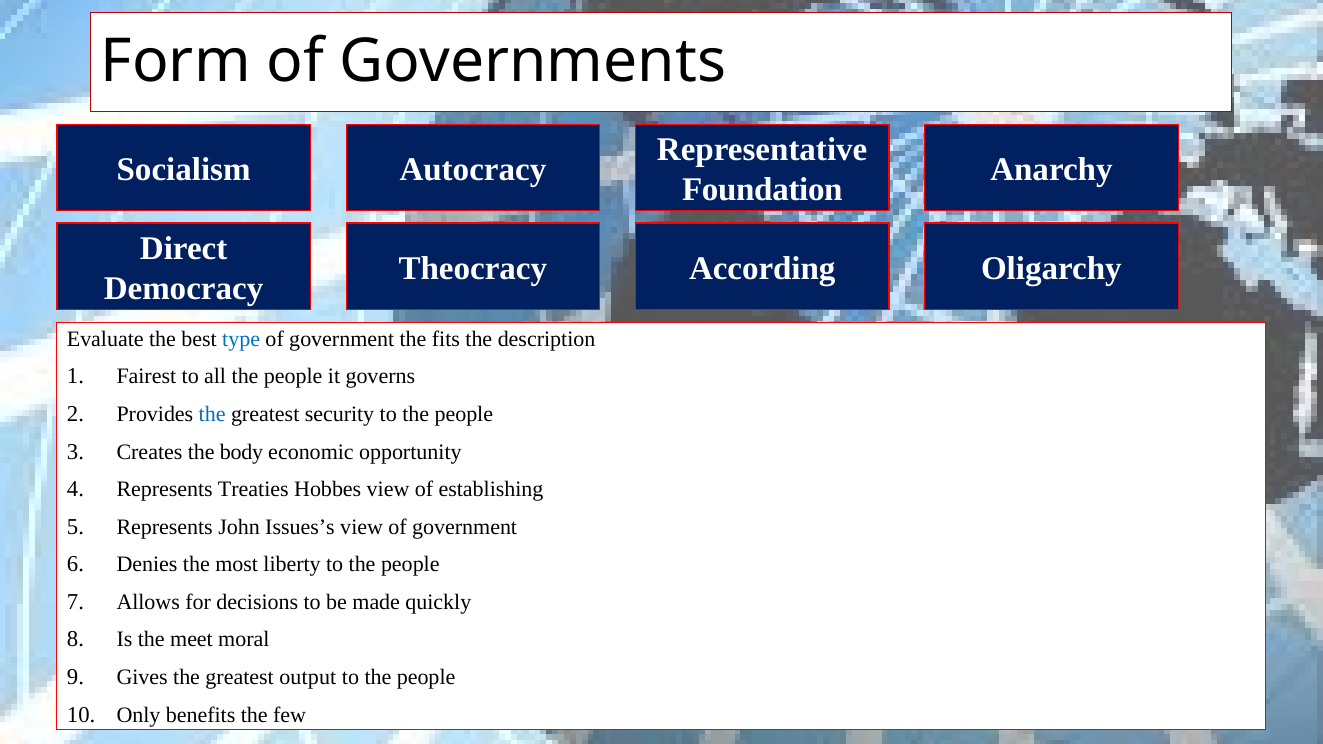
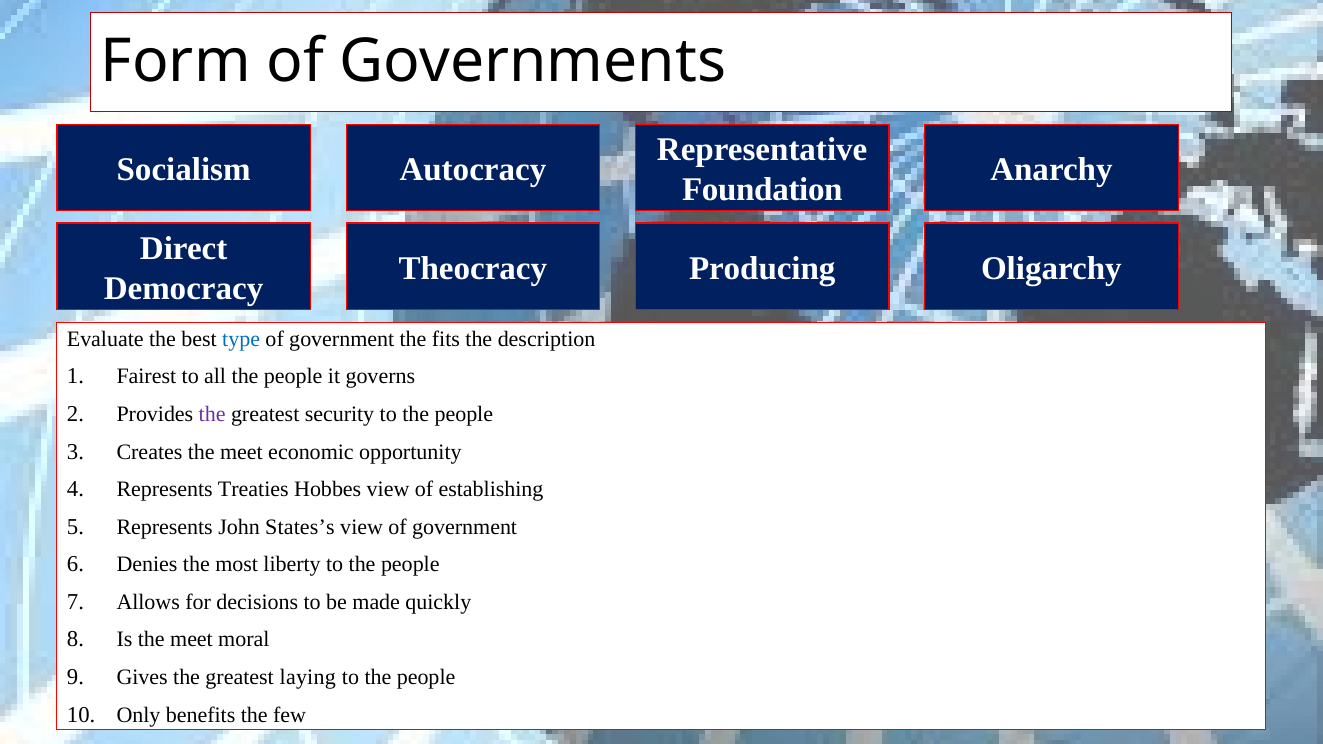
According: According -> Producing (762, 269)
the colour: blue -> purple (212, 414)
Creates the body: body -> meet (241, 452)
Issues’s: Issues’s -> States’s (300, 527)
output: output -> laying (308, 677)
